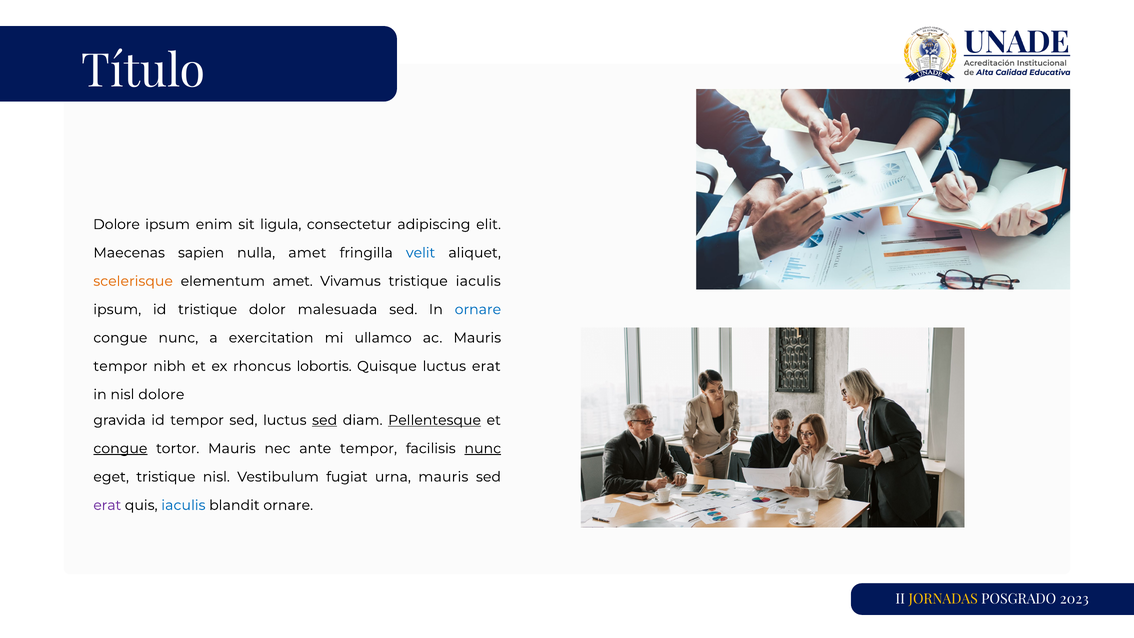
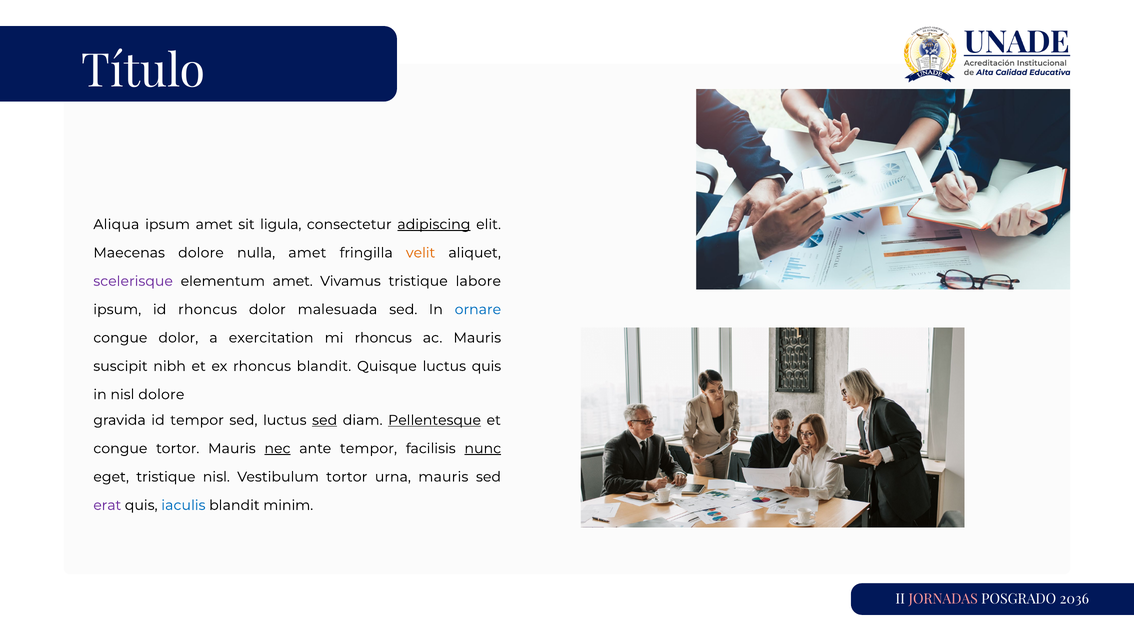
Dolore: Dolore -> Aliqua (116, 224)
ipsum enim: enim -> amet (214, 224)
adipiscing underline: none -> present (434, 224)
Maecenas sapien: sapien -> dolore (201, 253)
velit colour: blue -> orange (421, 253)
scelerisque colour: orange -> purple (133, 281)
tristique iaculis: iaculis -> labore (478, 281)
id tristique: tristique -> rhoncus (208, 309)
congue nunc: nunc -> dolor (178, 338)
mi ullamco: ullamco -> rhoncus (383, 338)
tempor: tempor -> suscipit (120, 366)
rhoncus lobortis: lobortis -> blandit (324, 366)
luctus erat: erat -> quis (486, 366)
congue underline: present -> none (120, 448)
nec underline: none -> present (277, 448)
Vestibulum fugiat: fugiat -> tortor (347, 477)
blandit ornare: ornare -> minim (288, 505)
JORNADAS colour: yellow -> pink (943, 599)
2023: 2023 -> 2036 (1074, 599)
